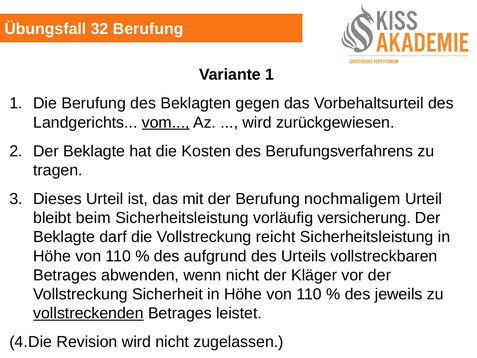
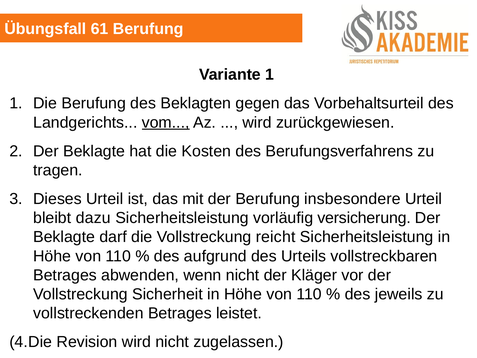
32: 32 -> 61 (100, 29)
nochmaligem: nochmaligem -> insbesondere (352, 199)
beim: beim -> dazu (93, 218)
vollstreckenden underline: present -> none (88, 313)
